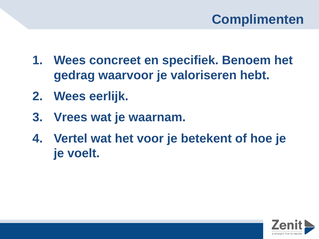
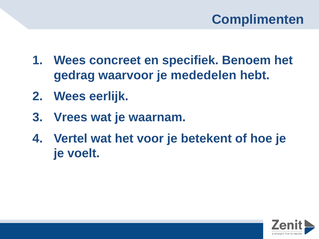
valoriseren: valoriseren -> mededelen (204, 75)
